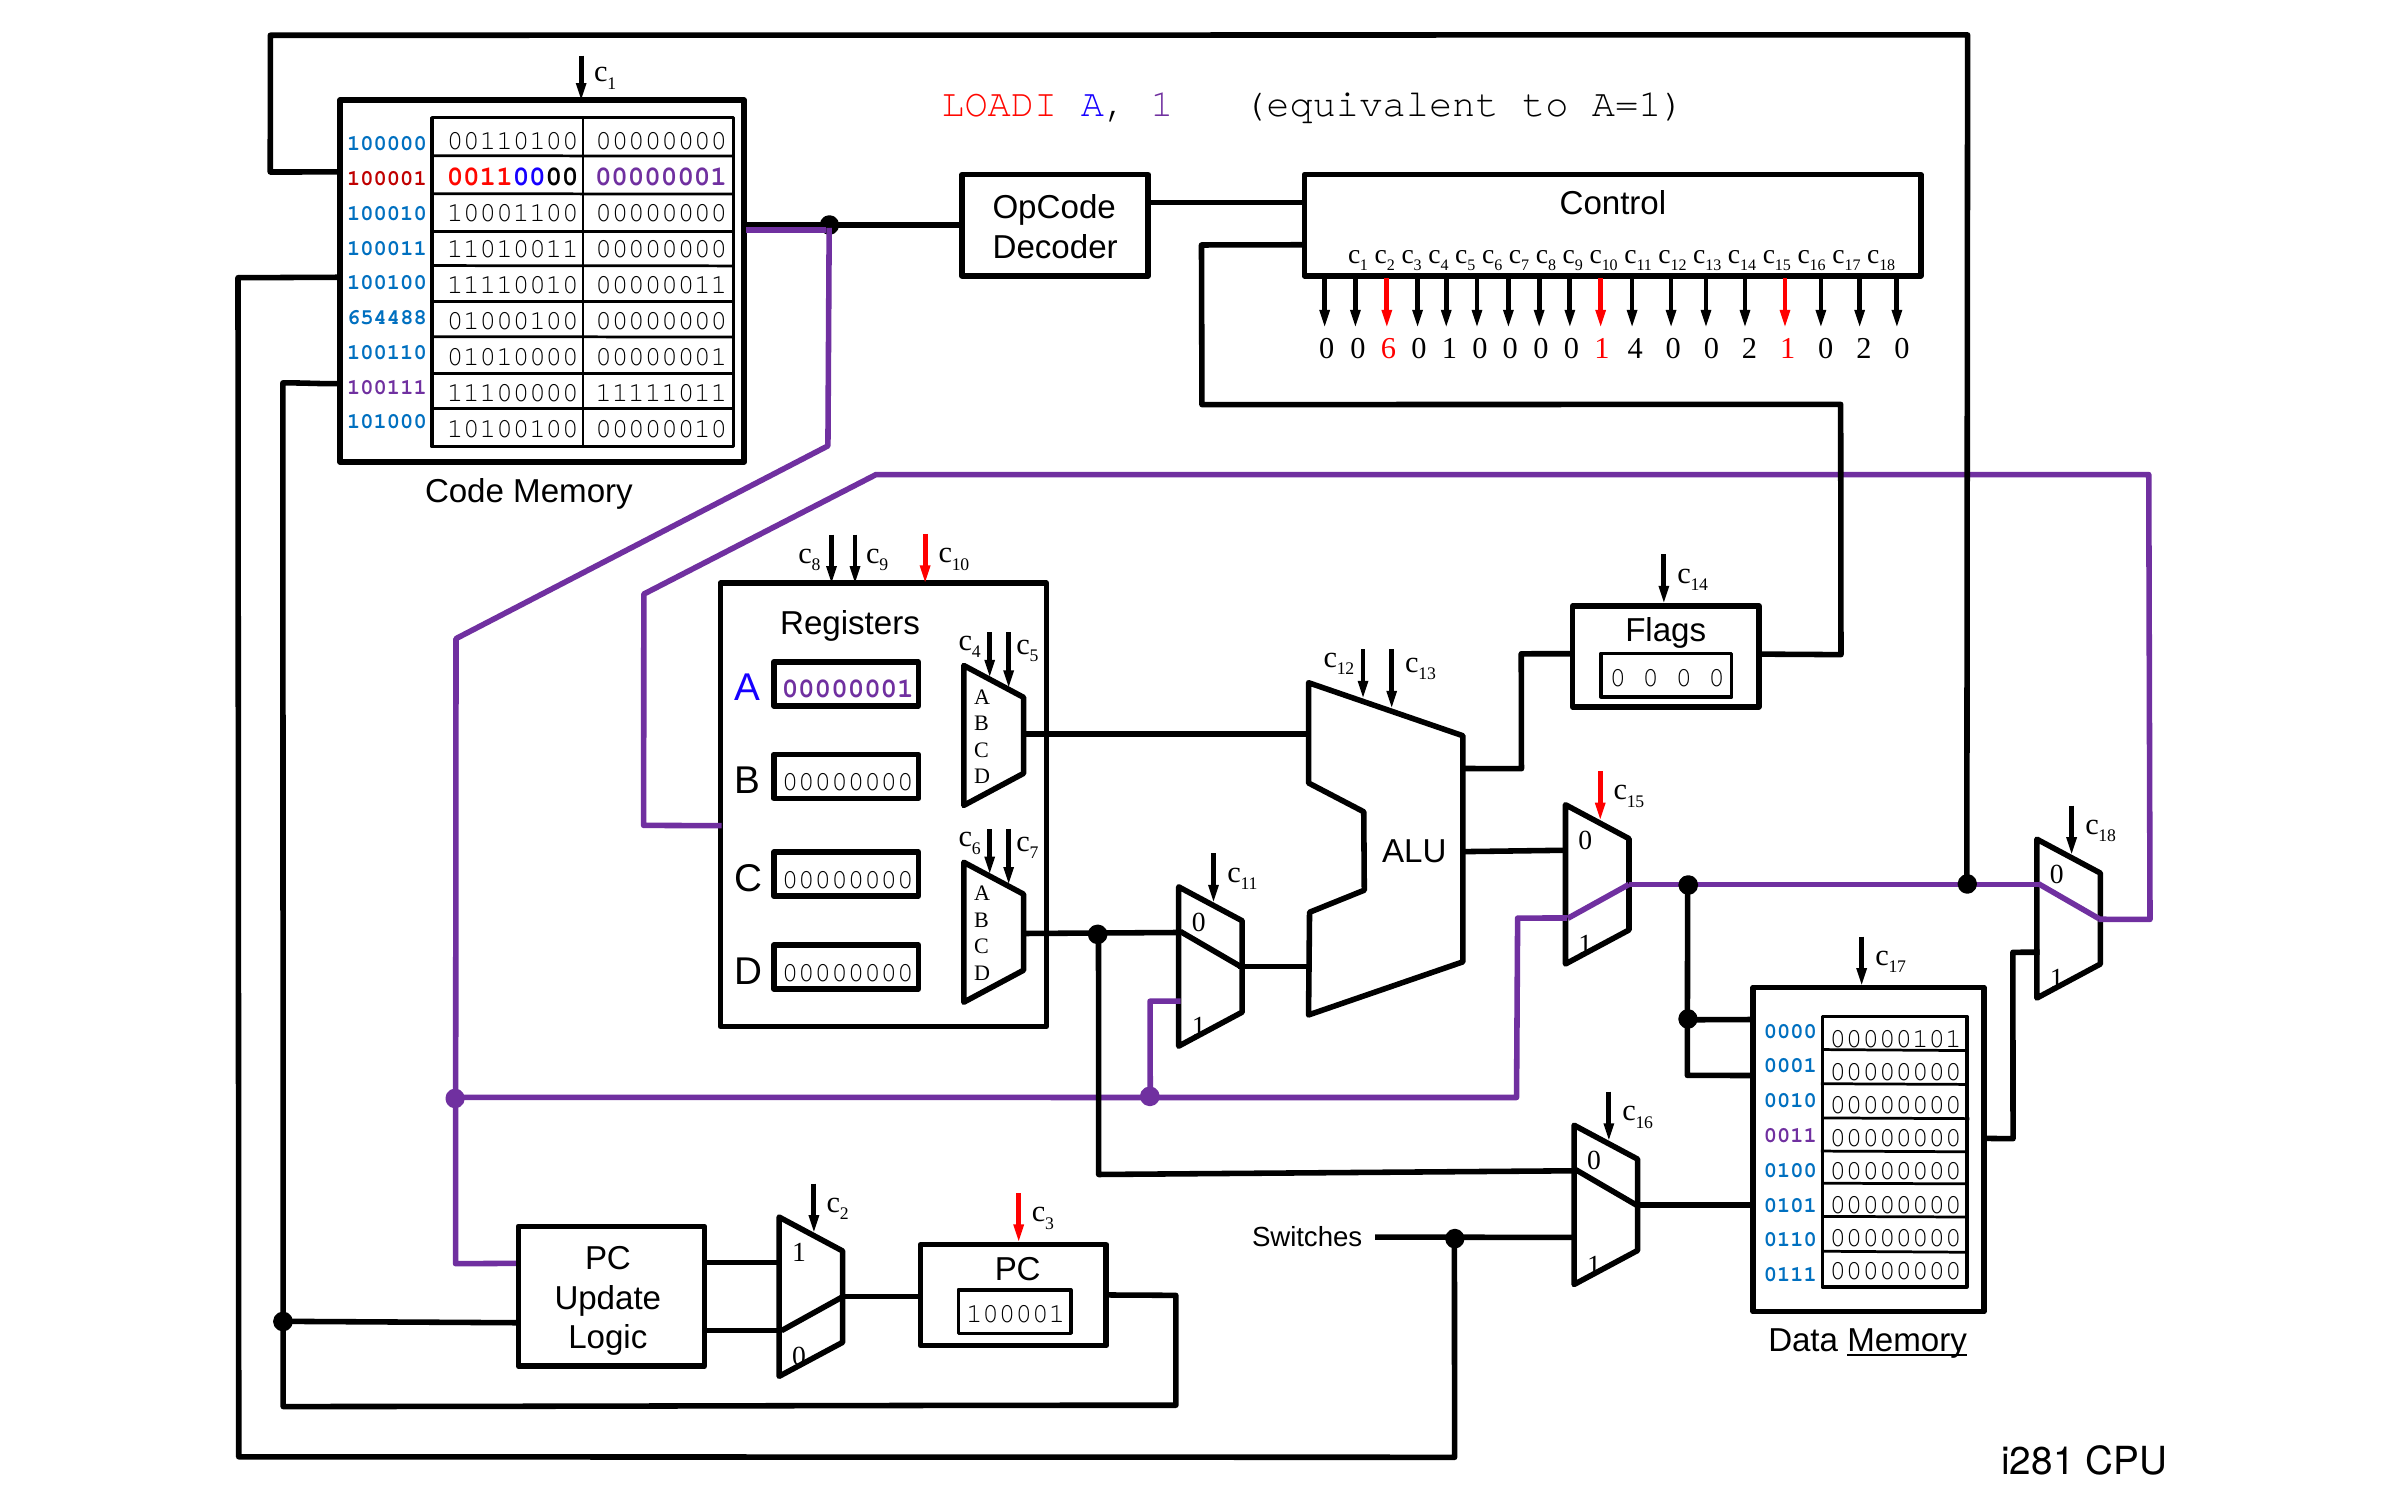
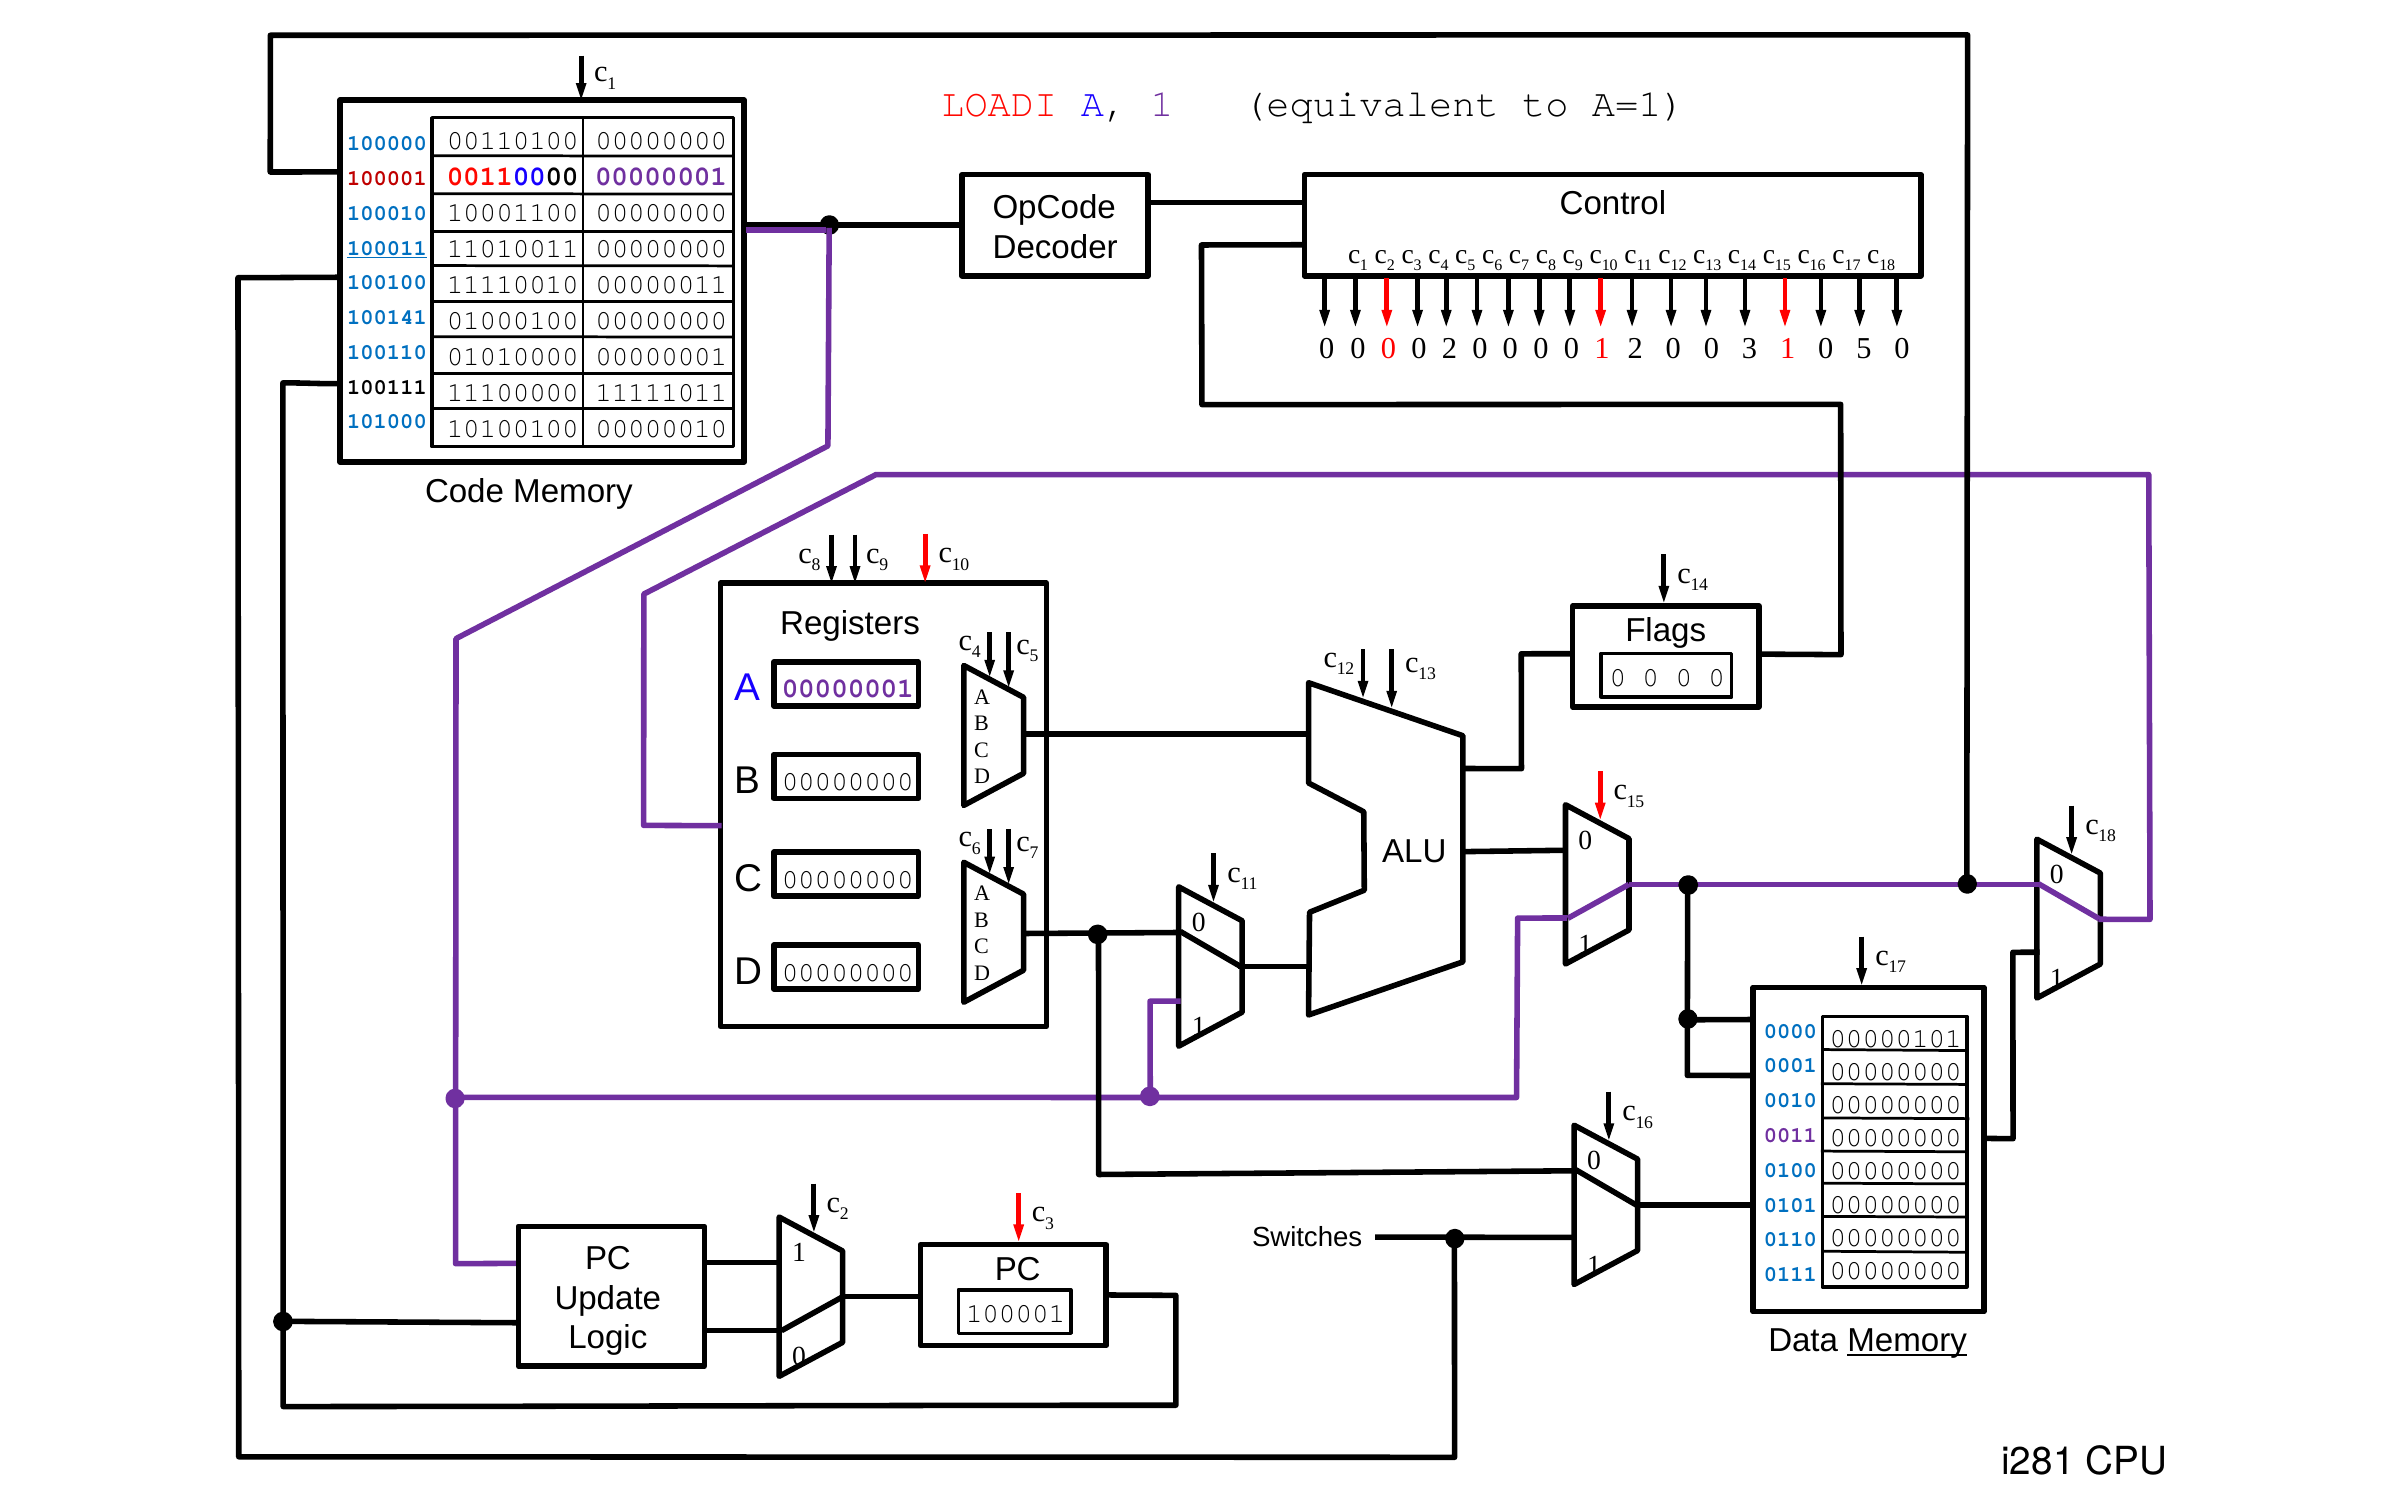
100011 underline: none -> present (387, 248)
654488: 654488 -> 100141 (387, 317)
6: 6 -> 0 (1388, 349)
1: 1 -> 2 (1449, 349)
1 4: 4 -> 2 (1635, 349)
0 0 2: 2 -> 3 (1749, 349)
1 0 2: 2 -> 5 (1864, 349)
100111 colour: purple -> black (387, 387)
